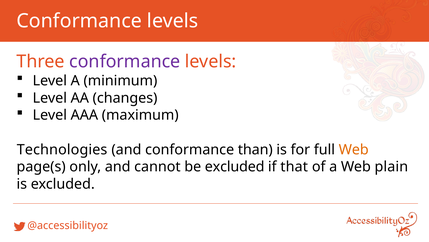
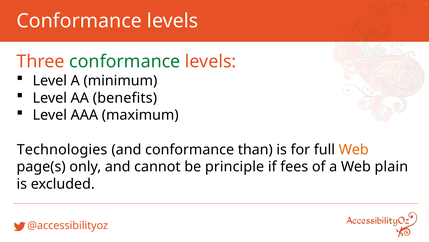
conformance colour: purple -> green (125, 62)
changes: changes -> benefits (125, 98)
be excluded: excluded -> principle (235, 166)
that: that -> fees (294, 166)
